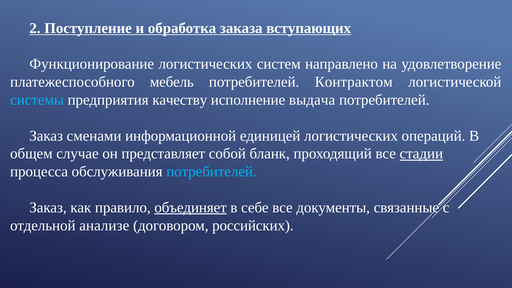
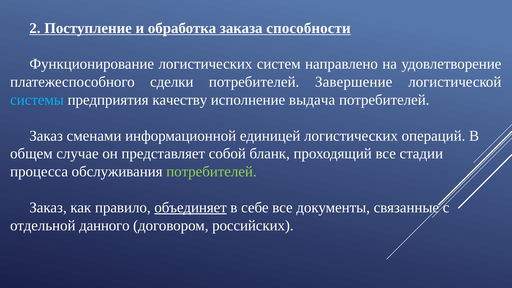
вступающих: вступающих -> способности (308, 28)
мебель: мебель -> сделки (172, 82)
Контрактом: Контрактом -> Завершение (354, 82)
стадии underline: present -> none (421, 154)
потребителей colour: light blue -> light green (211, 172)
анализе: анализе -> данного (104, 225)
